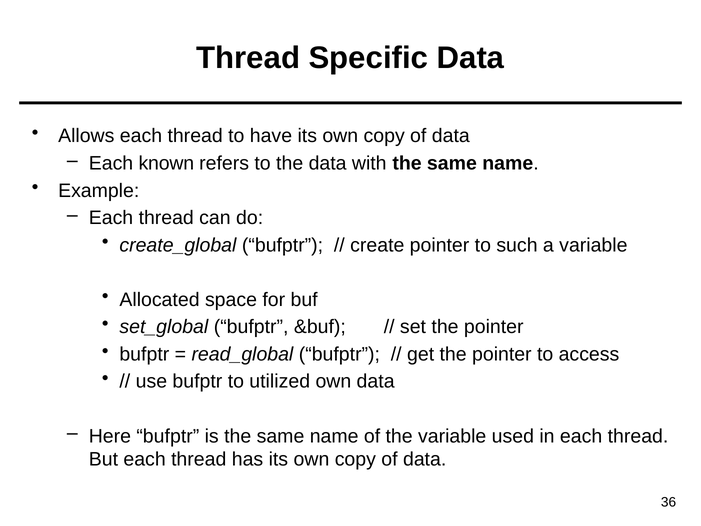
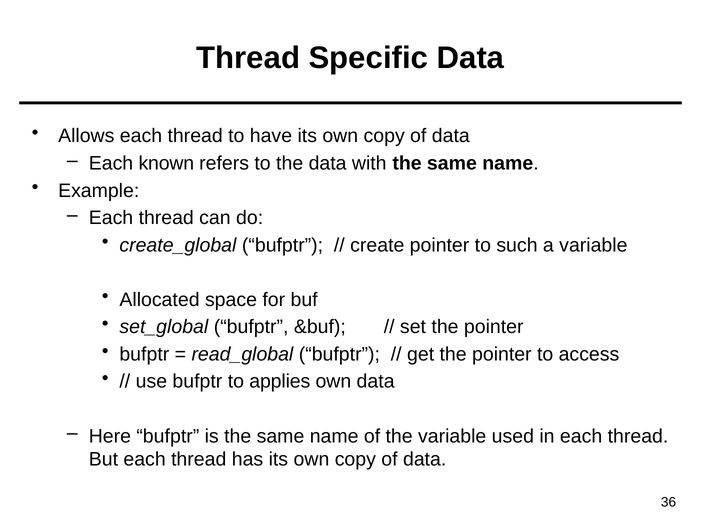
utilized: utilized -> applies (280, 381)
